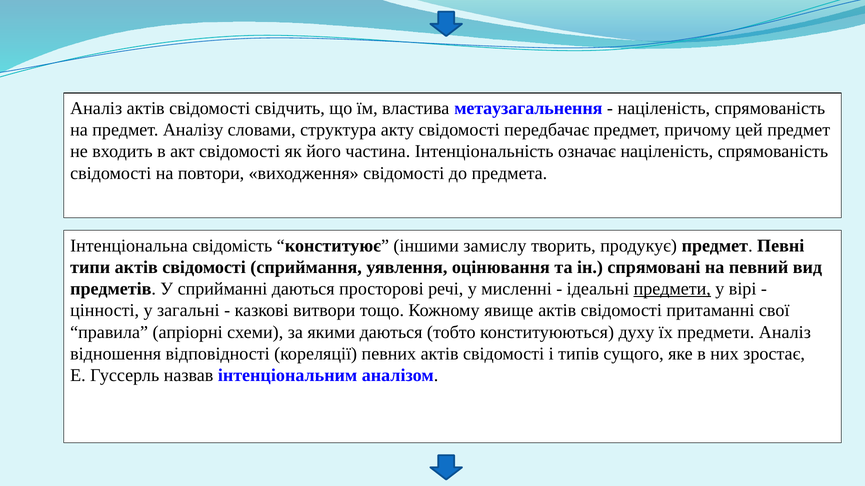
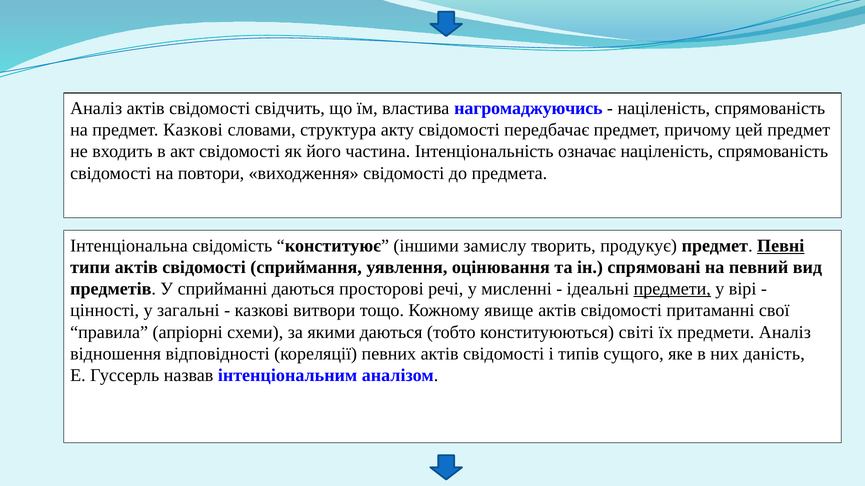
метаузагальнення: метаузагальнення -> нагромаджуючись (528, 108)
предмет Аналізу: Аналізу -> Казкові (193, 130)
Певні underline: none -> present (781, 246)
духу: духу -> світі (636, 332)
зростає: зростає -> даність (774, 354)
